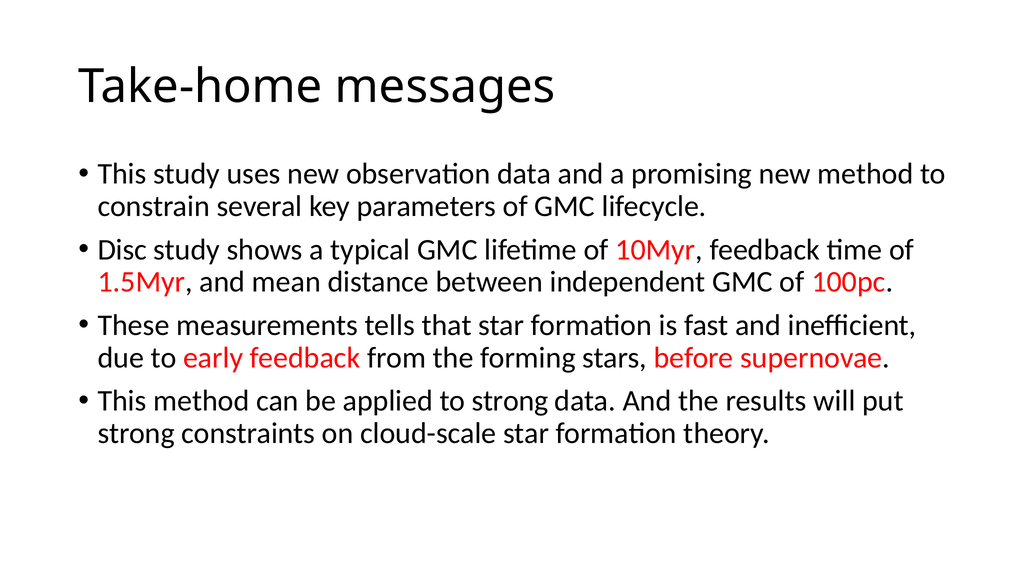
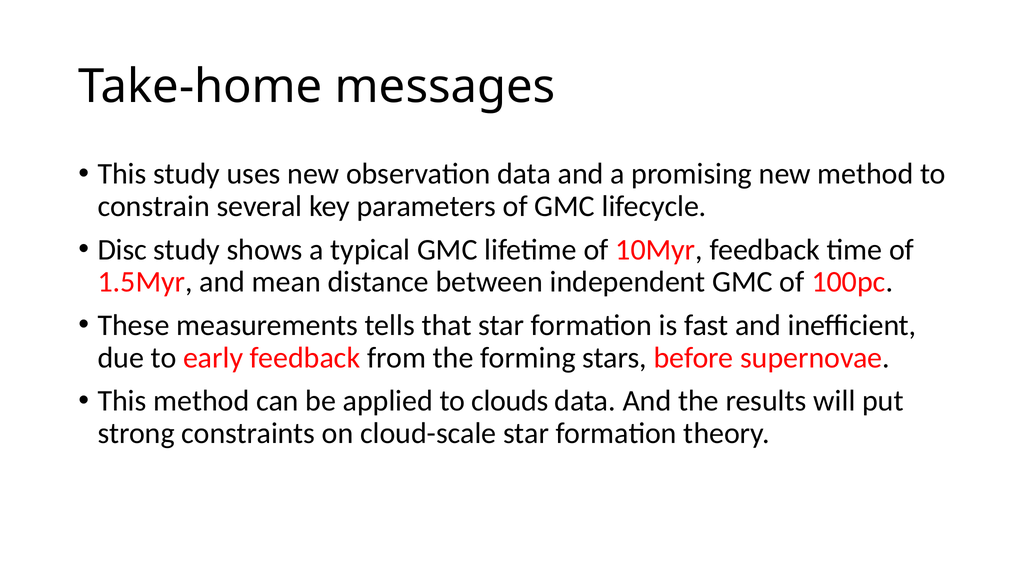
to strong: strong -> clouds (510, 401)
